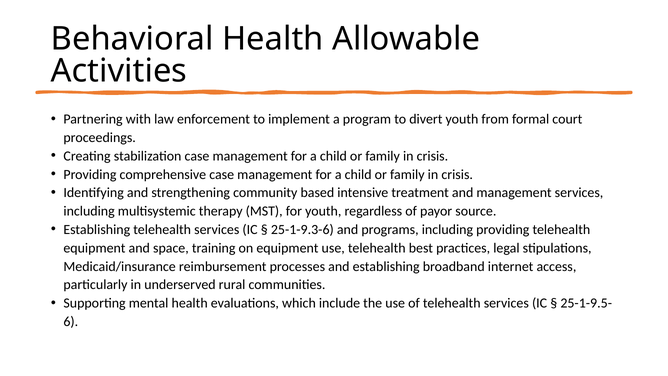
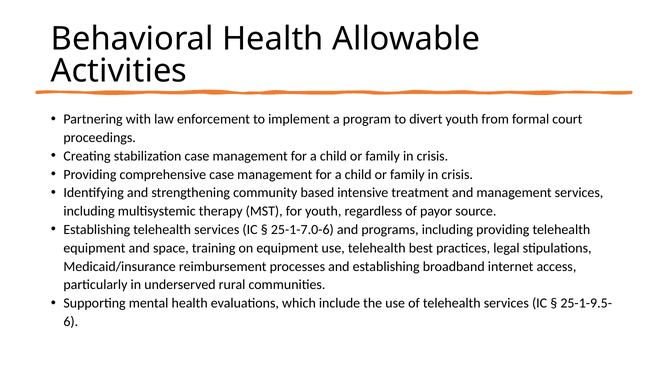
25-1-9.3-6: 25-1-9.3-6 -> 25-1-7.0-6 (302, 230)
